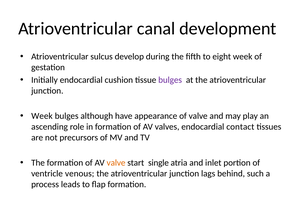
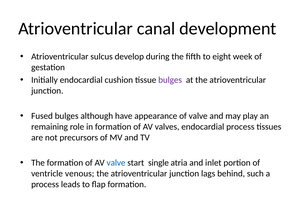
Week: Week -> Fused (42, 116)
ascending: ascending -> remaining (50, 127)
endocardial contact: contact -> process (240, 127)
valve colour: orange -> blue (116, 163)
